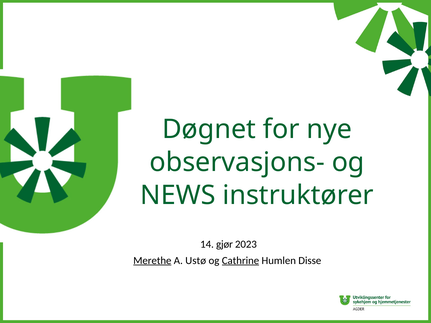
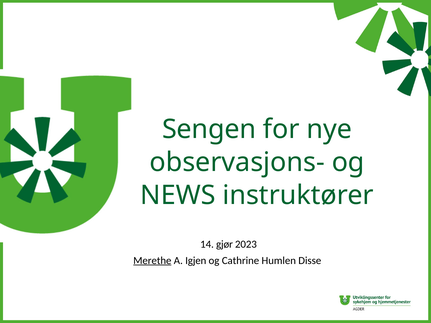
Døgnet: Døgnet -> Sengen (209, 129)
Ustø: Ustø -> Igjen (196, 261)
Cathrine underline: present -> none (241, 261)
